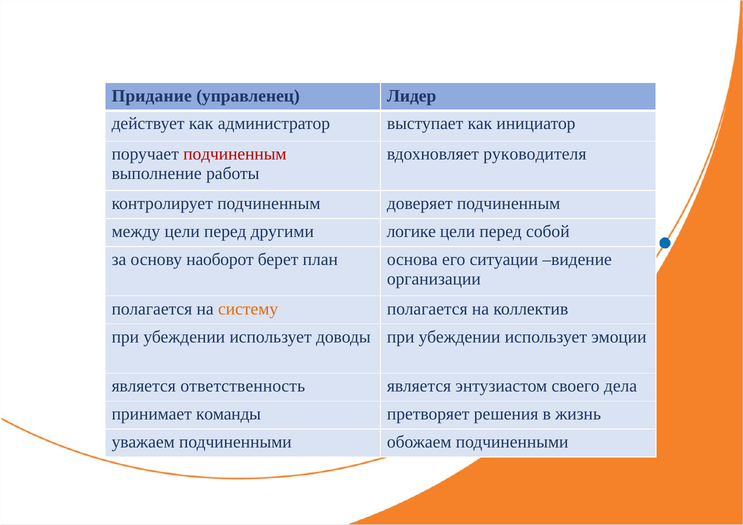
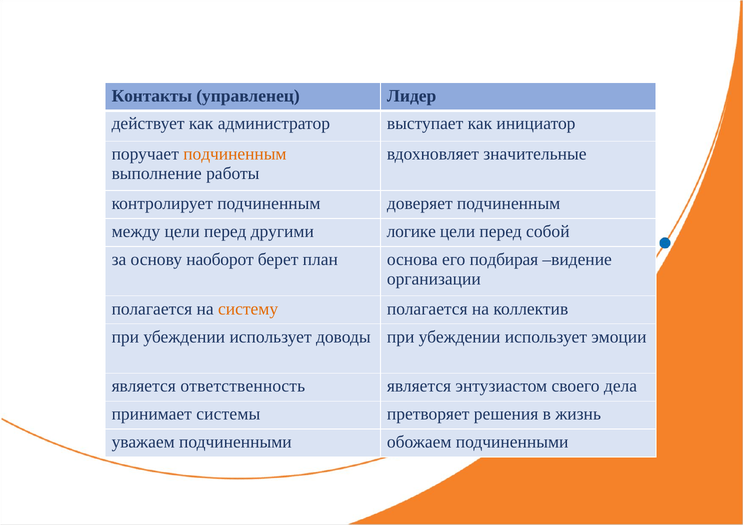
Придание: Придание -> Контакты (152, 96)
подчиненным colour: red -> orange (235, 154)
руководителя: руководителя -> значительные (535, 154)
ситуации: ситуации -> подбирая (504, 260)
команды: команды -> системы (228, 414)
